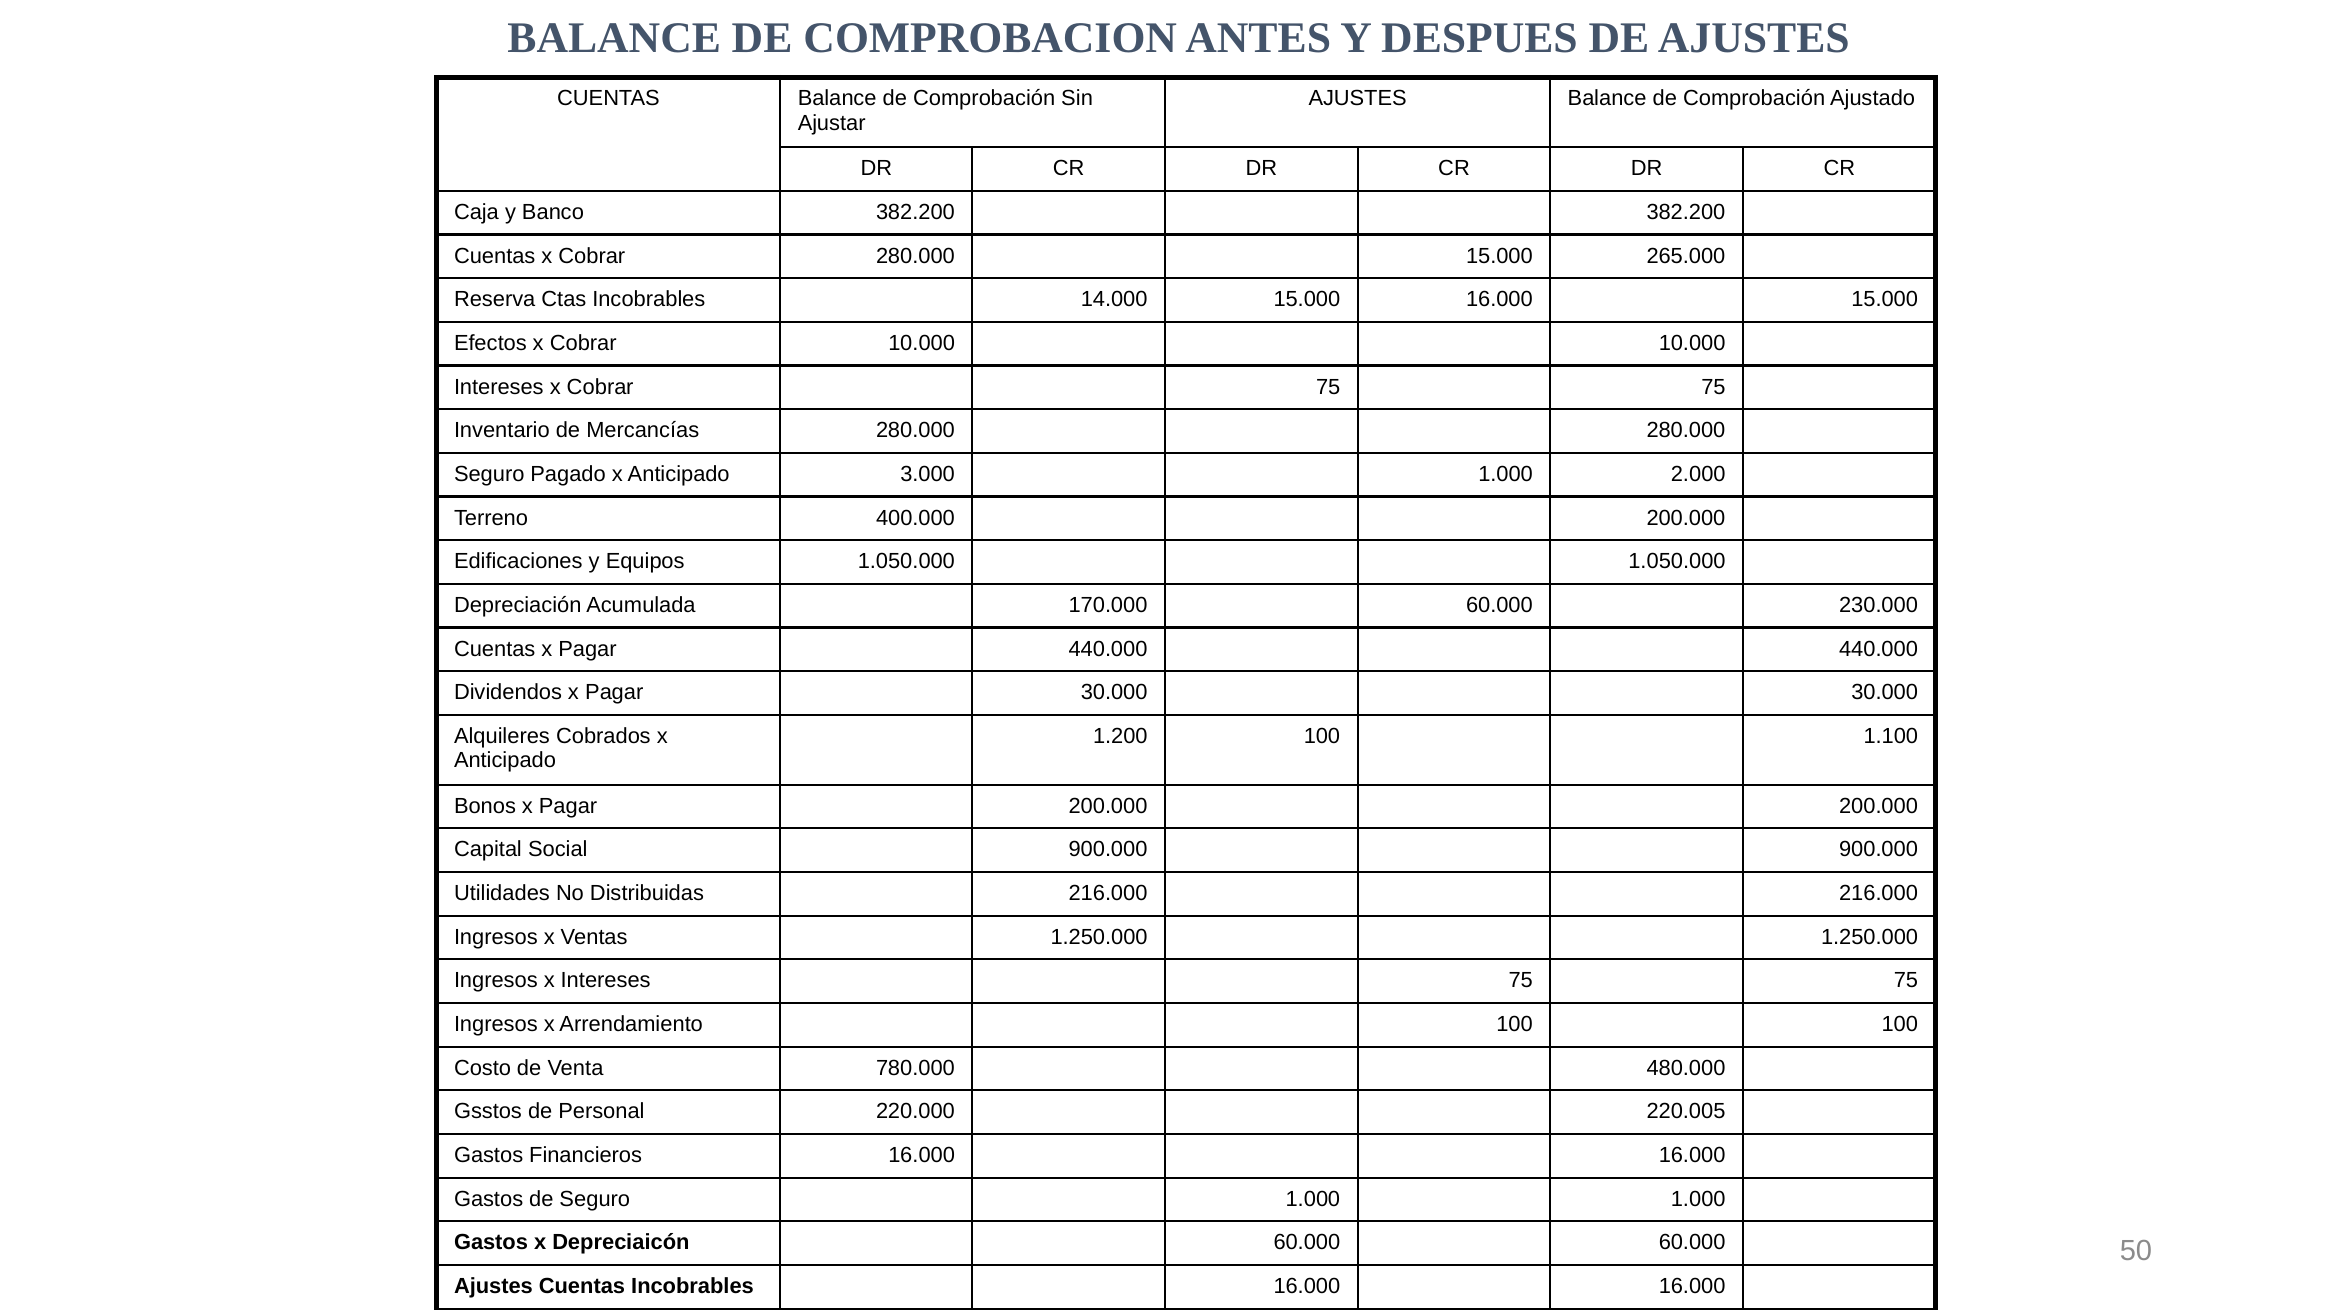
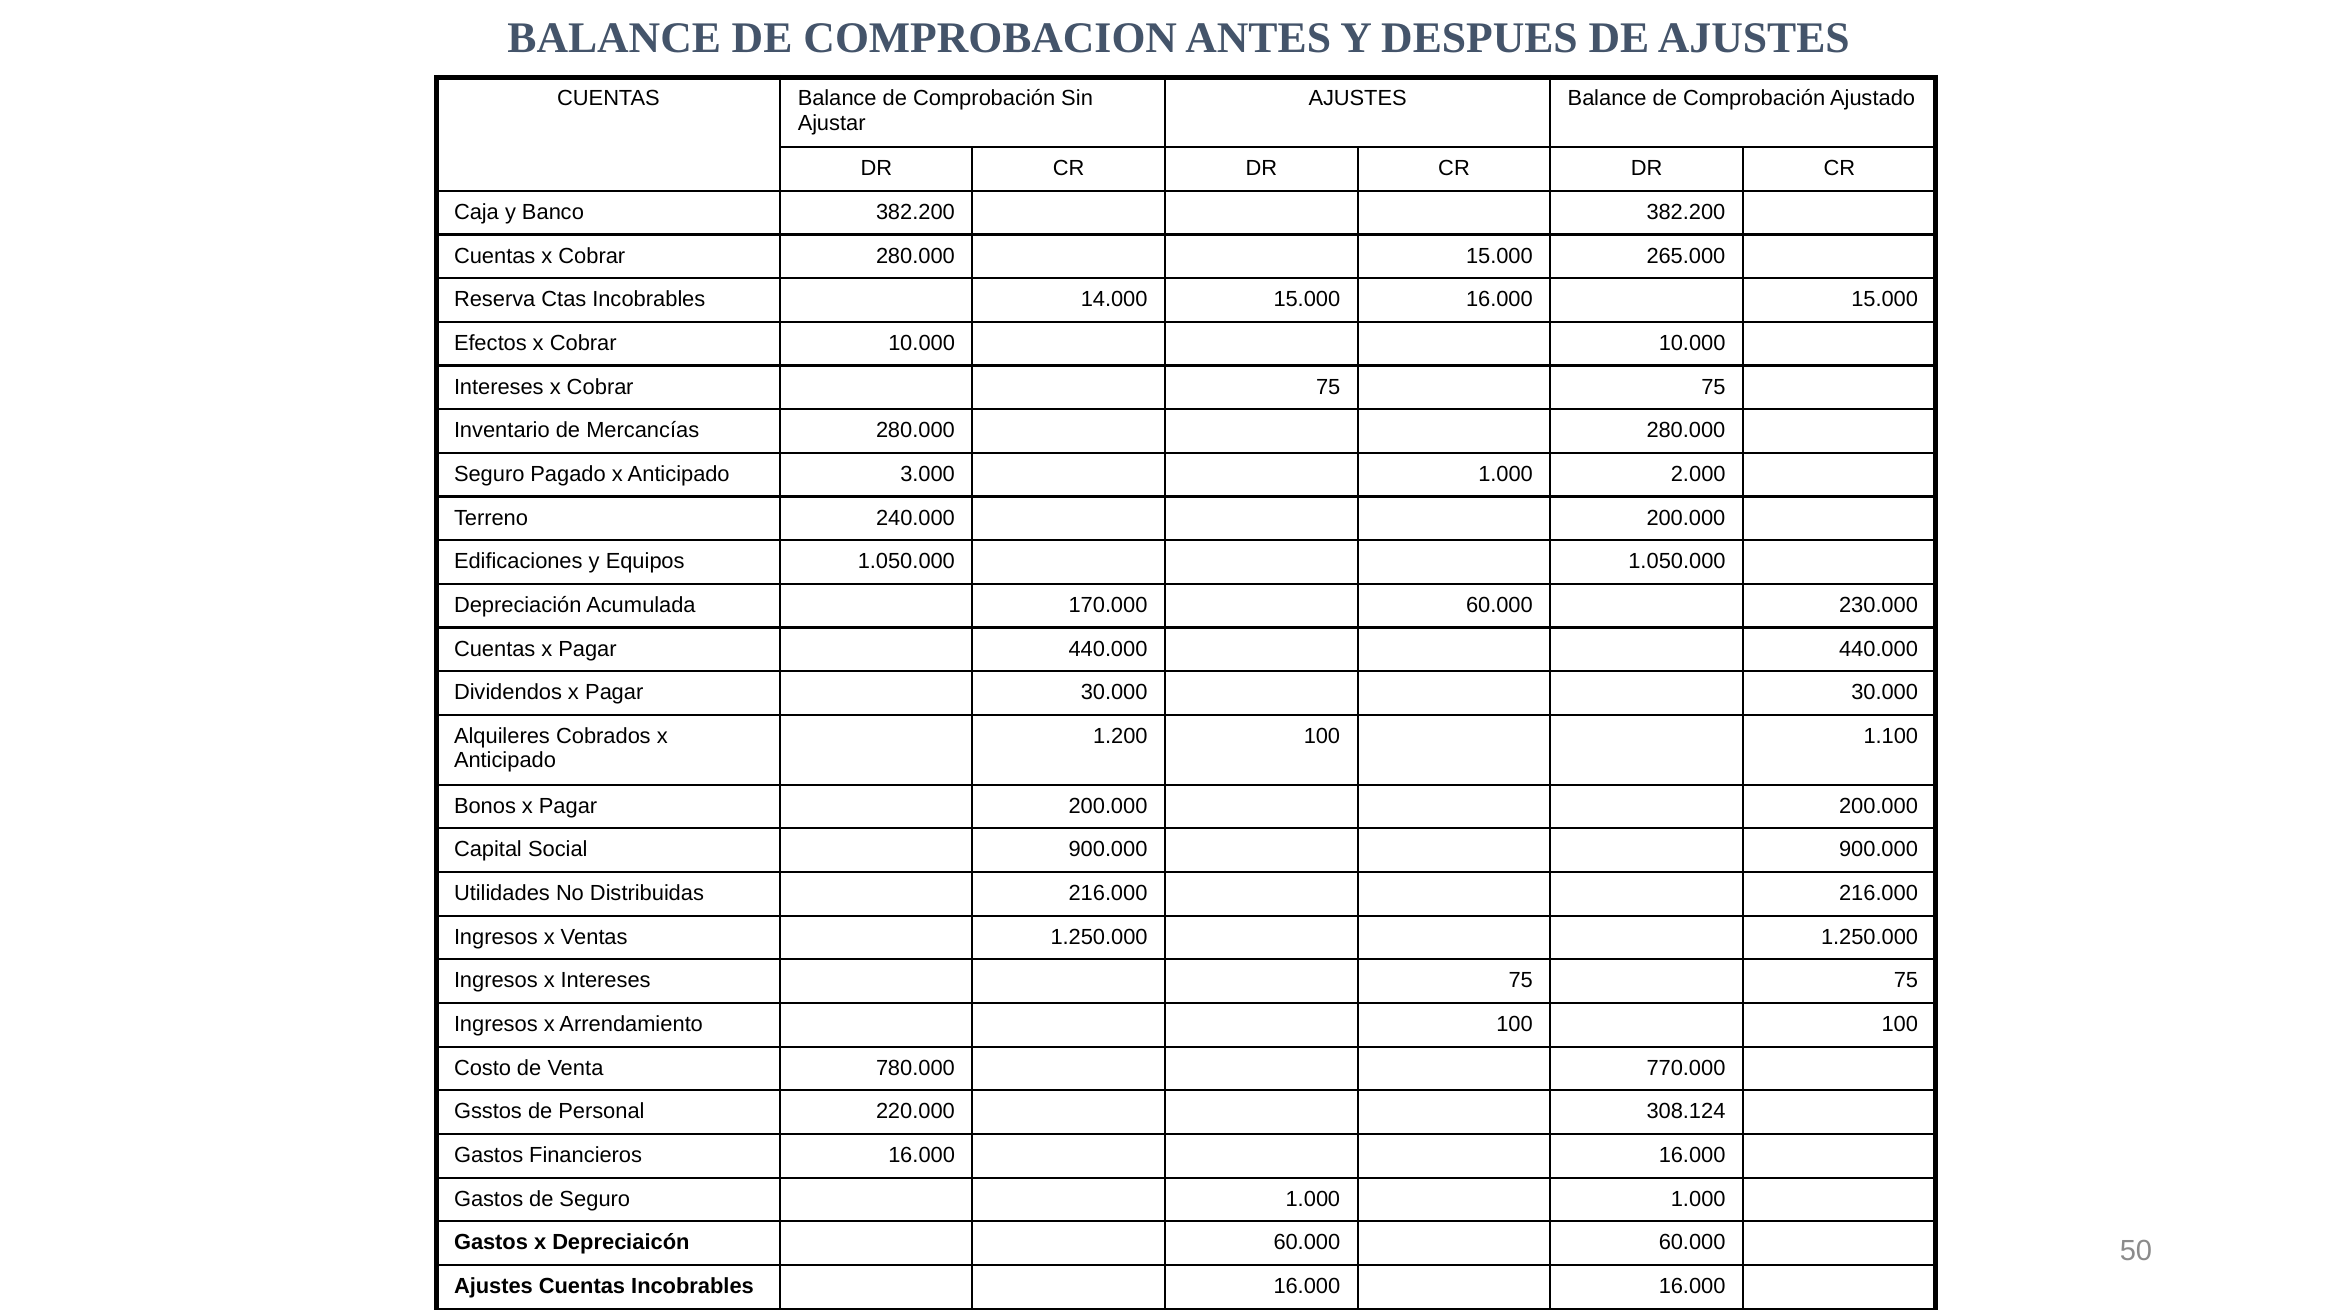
400.000: 400.000 -> 240.000 (915, 518)
480.000: 480.000 -> 770.000 (1686, 1069)
220.005: 220.005 -> 308.124 (1686, 1112)
